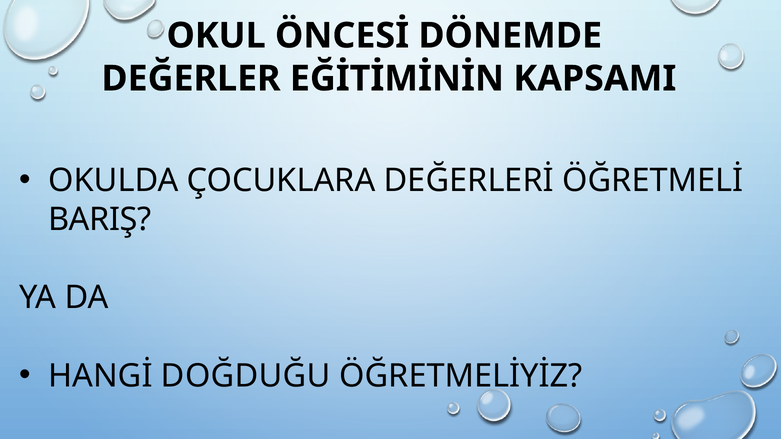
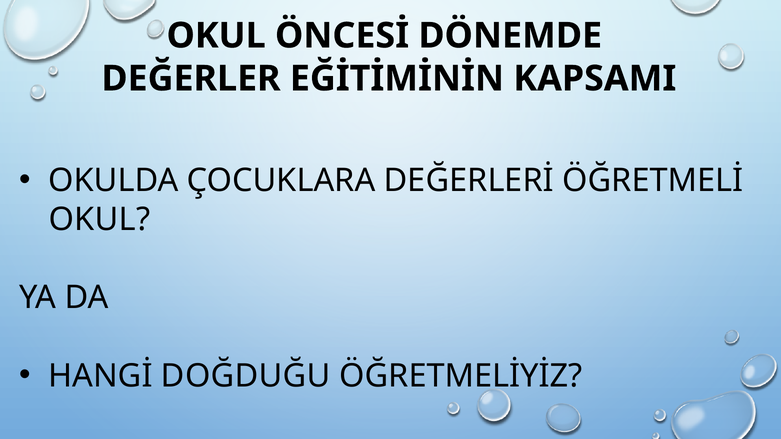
BARIŞ: BARIŞ -> OKUL (99, 220)
